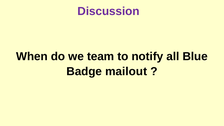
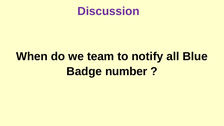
mailout: mailout -> number (126, 71)
